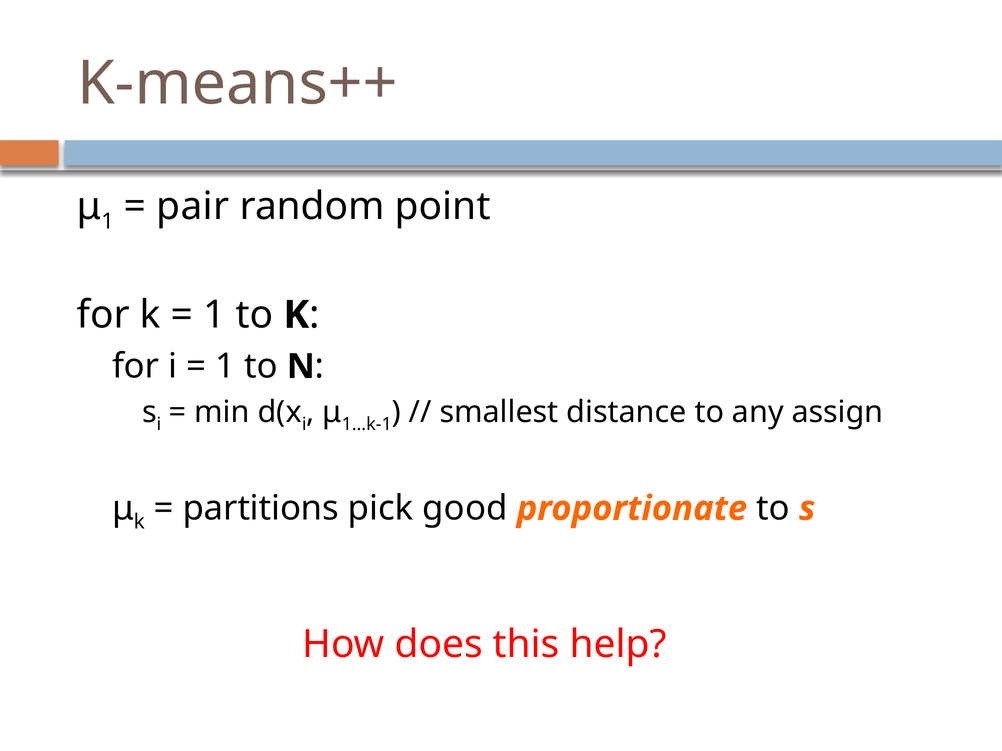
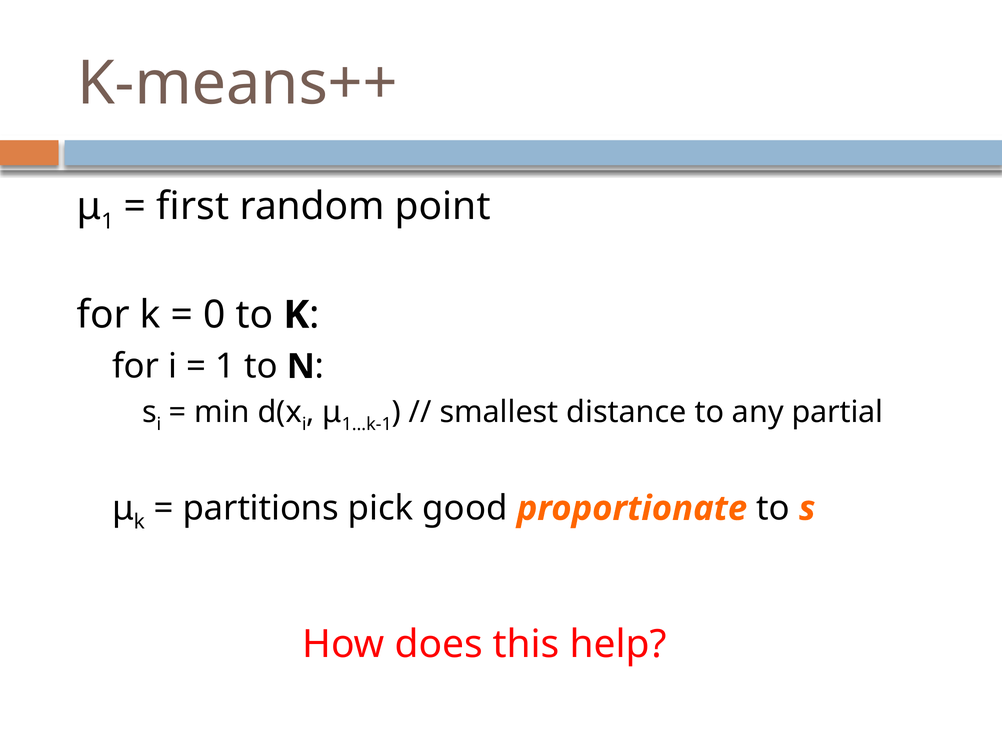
pair: pair -> first (193, 206)
1: 1 -> 0 (214, 315)
assign: assign -> partial (837, 413)
